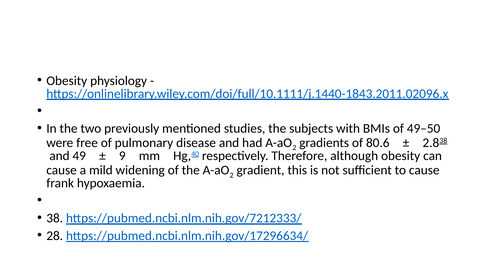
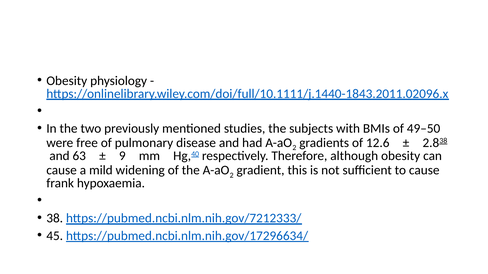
80.6: 80.6 -> 12.6 (378, 143)
49: 49 -> 63 (79, 156)
28: 28 -> 45 (55, 236)
